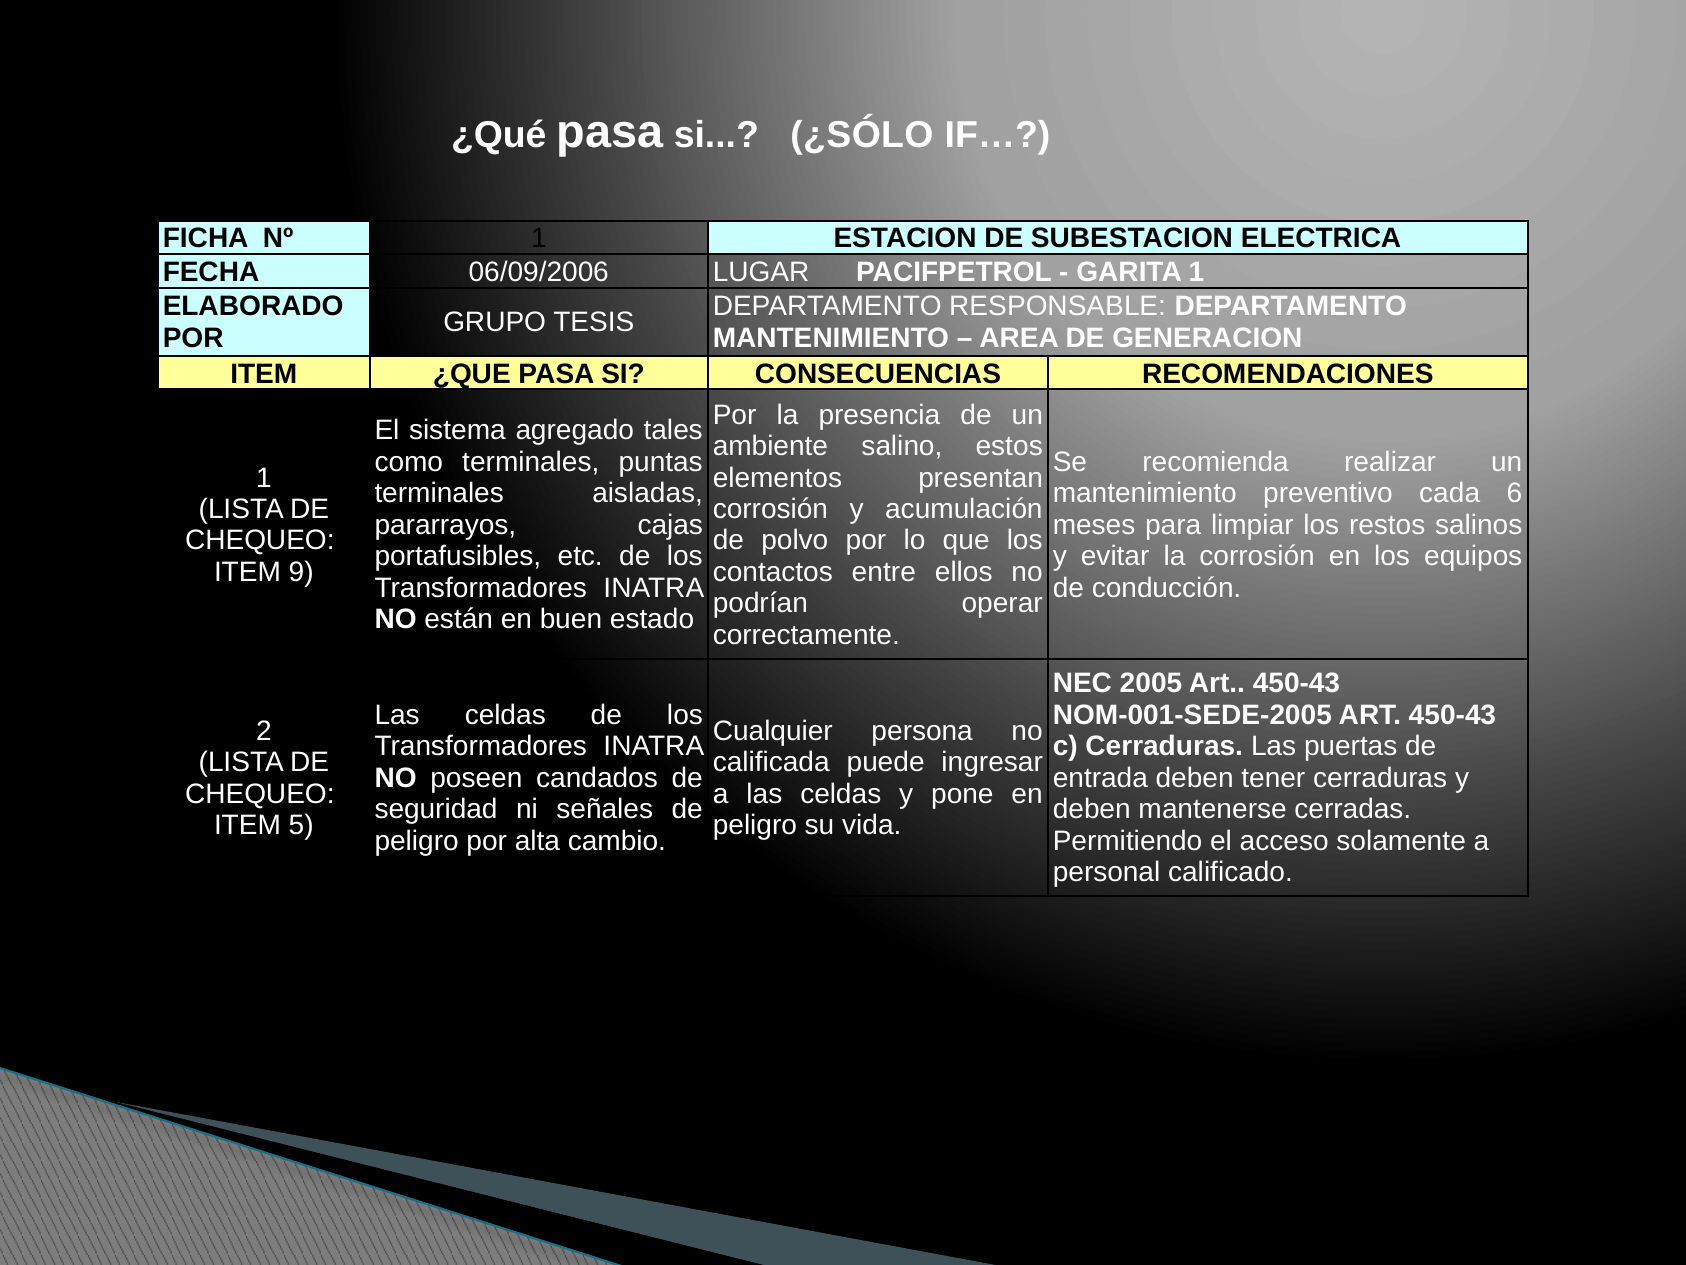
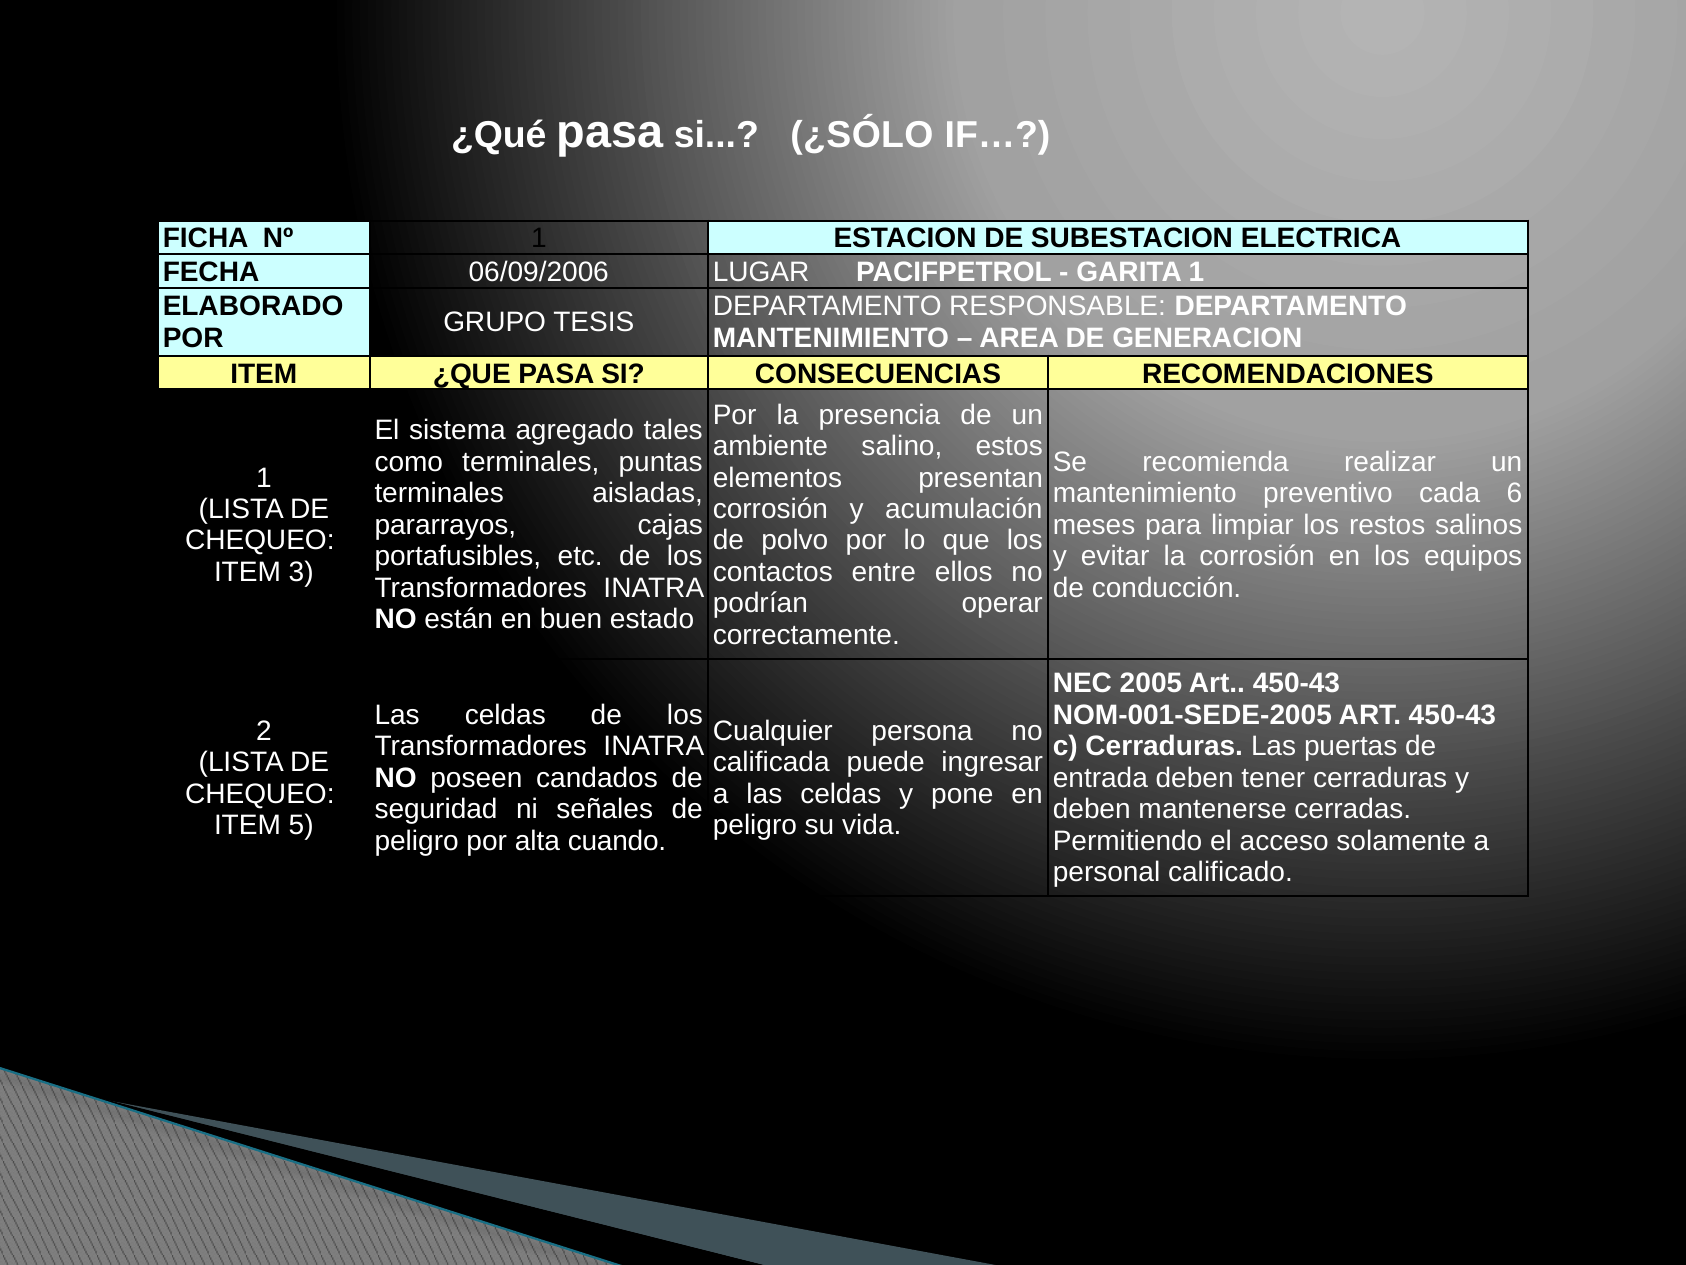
9: 9 -> 3 (301, 572)
cambio: cambio -> cuando (617, 841)
